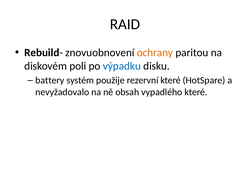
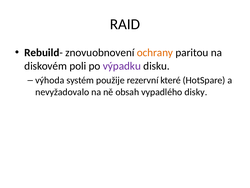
výpadku colour: blue -> purple (122, 66)
battery: battery -> výhoda (50, 80)
vypadlého které: které -> disky (196, 92)
